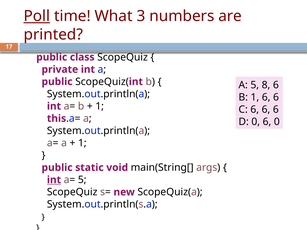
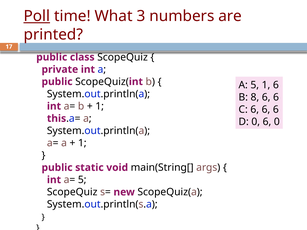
5 8: 8 -> 1 (266, 85)
B 1: 1 -> 8 (255, 97)
int underline: present -> none (54, 180)
